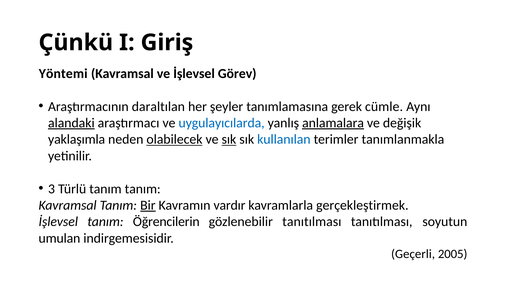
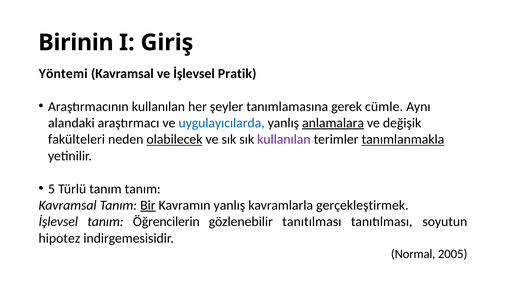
Çünkü: Çünkü -> Birinin (76, 43)
Görev: Görev -> Pratik (237, 74)
Araştırmacının daraltılan: daraltılan -> kullanılan (158, 106)
alandaki underline: present -> none (71, 123)
yaklaşımla: yaklaşımla -> fakülteleri (77, 139)
sık underline: present -> none (229, 139)
kullanılan colour: blue -> purple (284, 139)
tanımlanmakla underline: none -> present (403, 139)
3: 3 -> 5 (52, 189)
Kavramın vardır: vardır -> yanlış (229, 205)
umulan: umulan -> hipotez (59, 238)
Geçerli: Geçerli -> Normal (413, 254)
